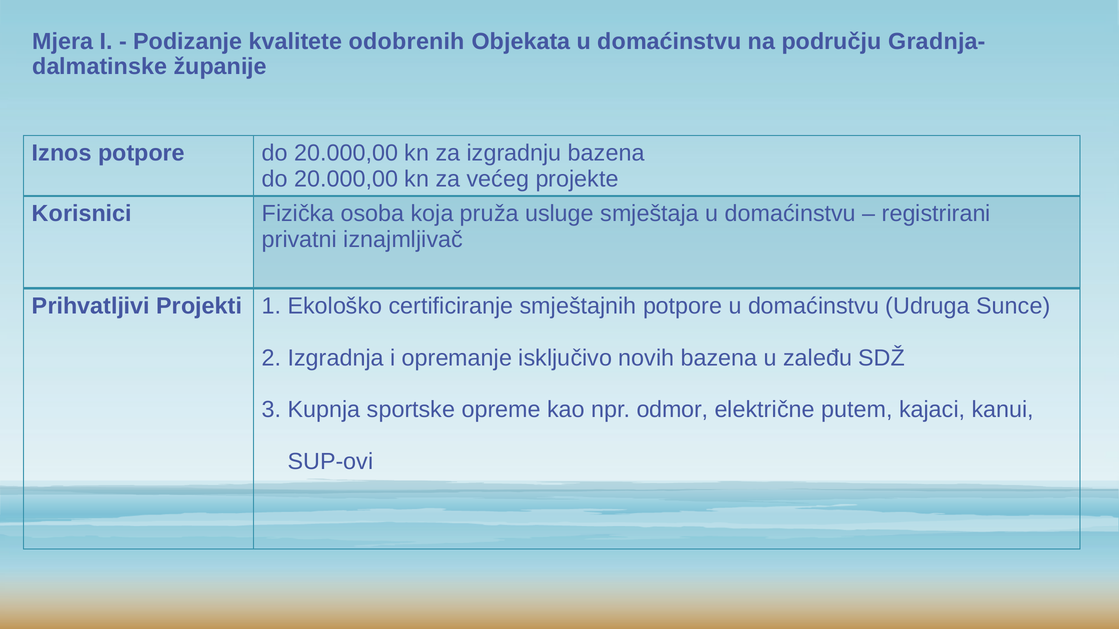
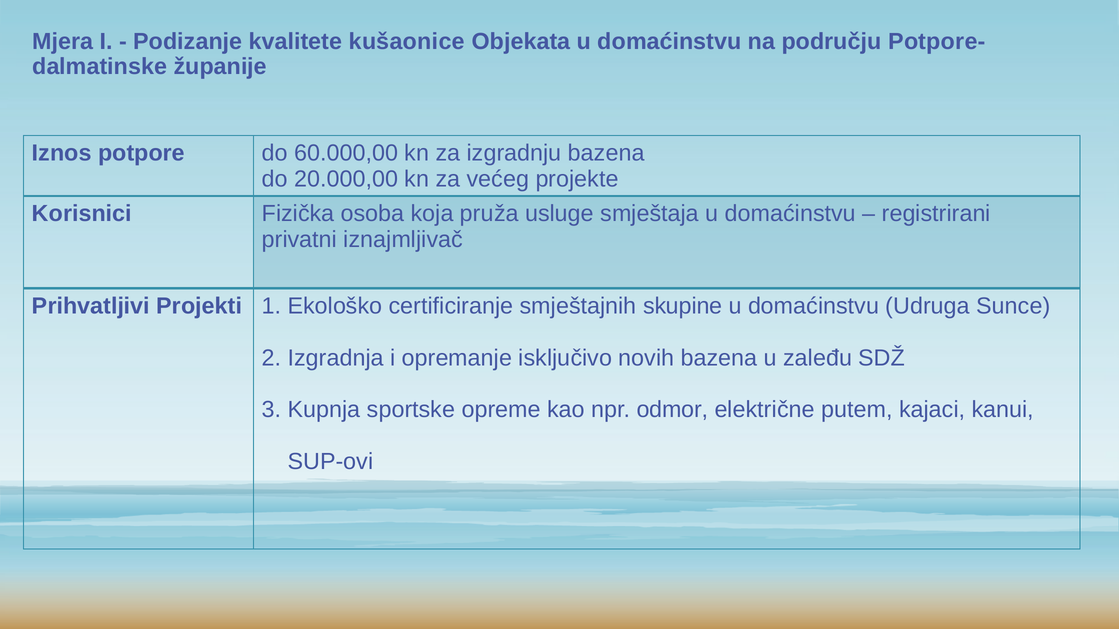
odobrenih: odobrenih -> kušaonice (407, 42)
Gradnja-: Gradnja- -> Potpore- (937, 42)
potpore do 20.000,00: 20.000,00 -> 60.000,00 (346, 153)
smještajnih potpore: potpore -> skupine (683, 306)
